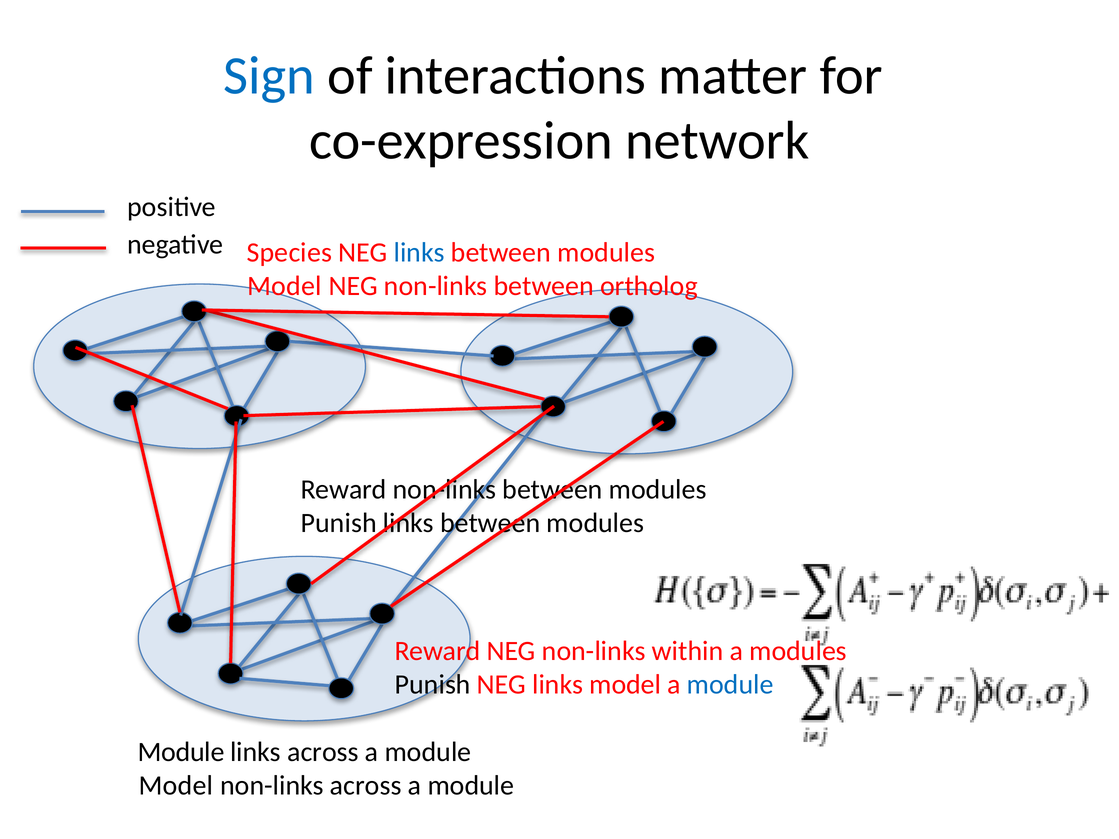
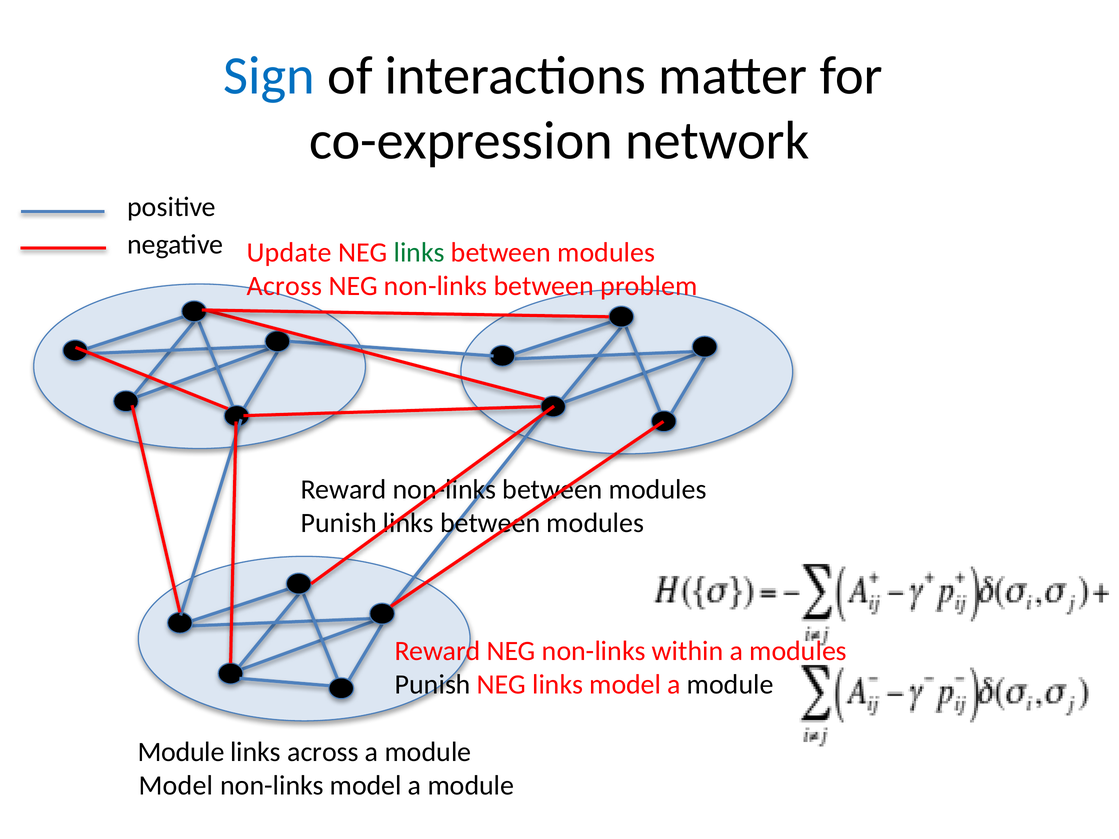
Species: Species -> Update (289, 252)
links colour: blue -> green (419, 252)
Model: Model -> Across (284, 286)
ortholog: ortholog -> problem (649, 286)
module colour: blue -> black (730, 685)
non-links across: across -> model (366, 786)
